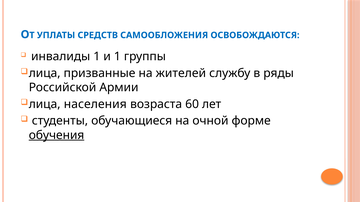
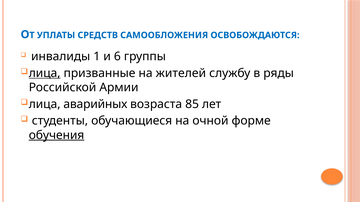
и 1: 1 -> 6 (117, 57)
лица underline: none -> present (45, 73)
населения: населения -> аварийных (95, 104)
60: 60 -> 85 (192, 104)
